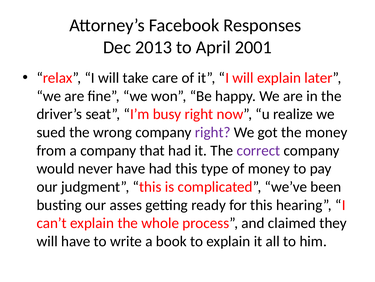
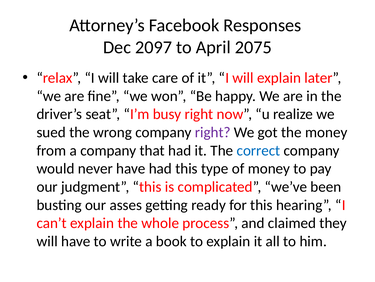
2013: 2013 -> 2097 (154, 47)
2001: 2001 -> 2075 (253, 47)
correct colour: purple -> blue (258, 150)
